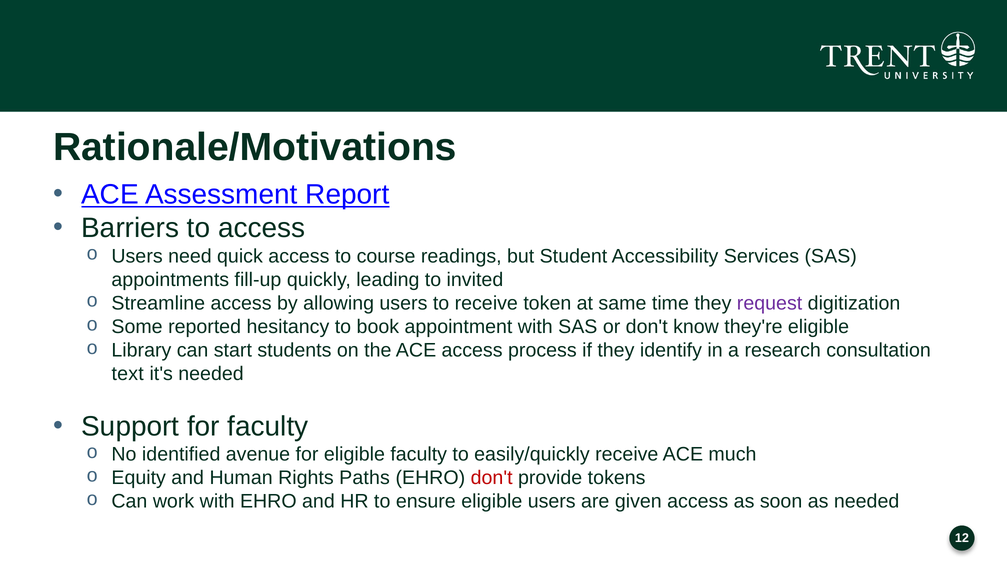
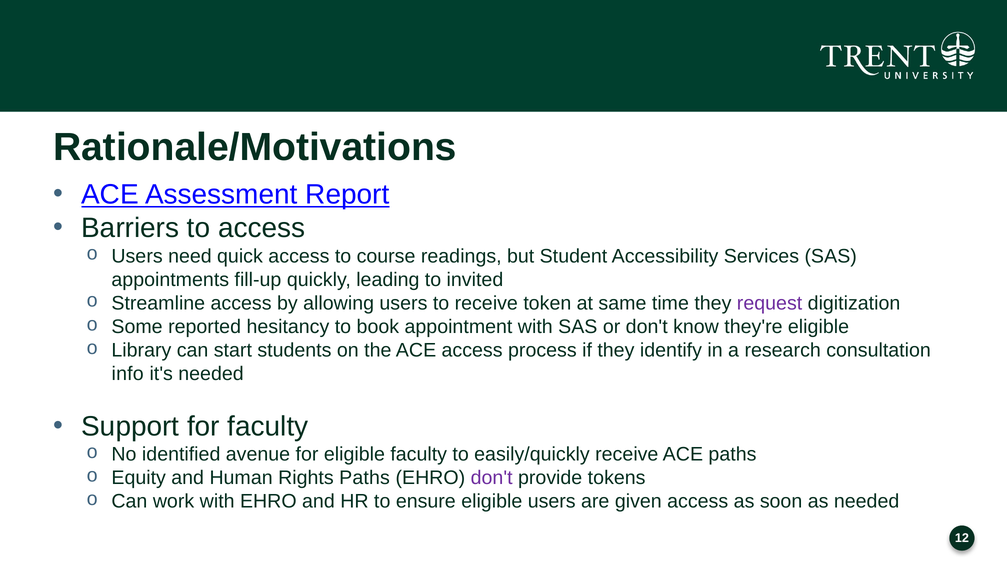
text: text -> info (128, 373)
ACE much: much -> paths (732, 454)
don't colour: red -> purple (492, 478)
